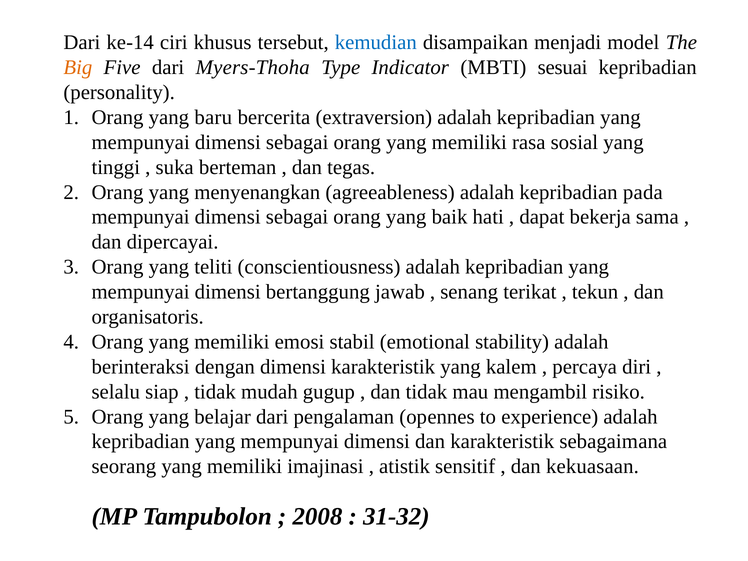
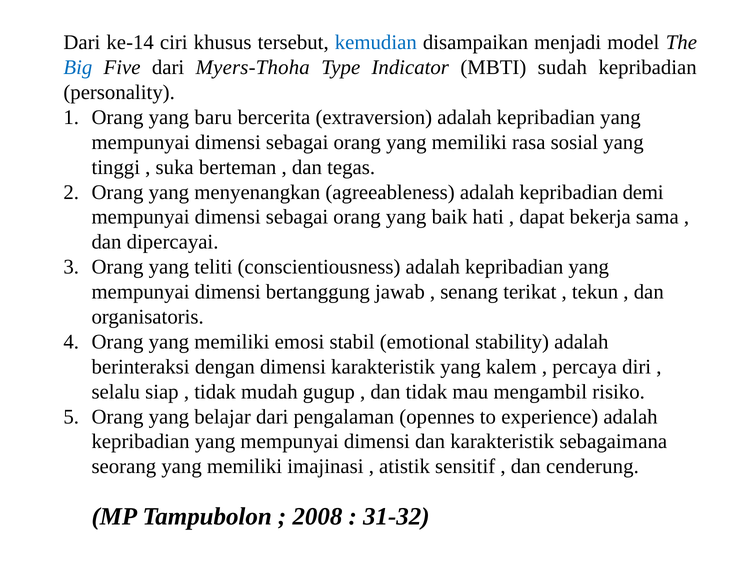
Big colour: orange -> blue (78, 67)
sesuai: sesuai -> sudah (562, 67)
pada: pada -> demi (643, 192)
kekuasaan: kekuasaan -> cenderung (593, 467)
